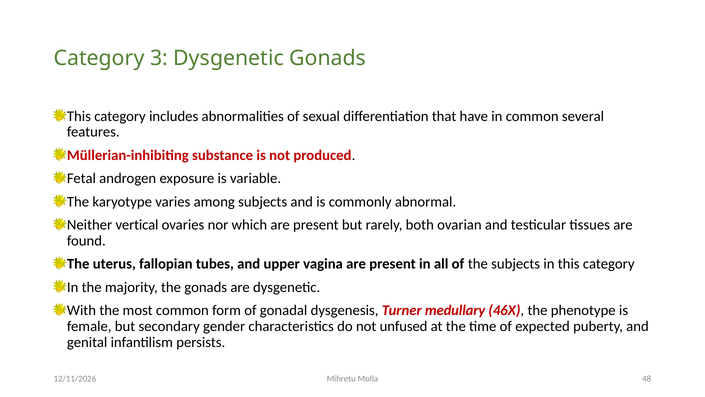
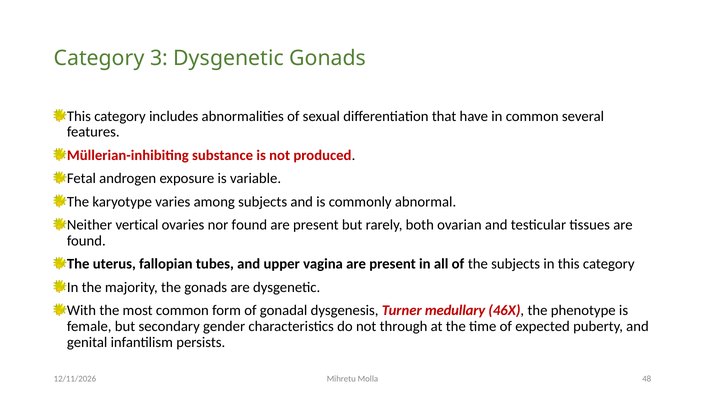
nor which: which -> found (249, 225)
unfused: unfused -> through (404, 326)
